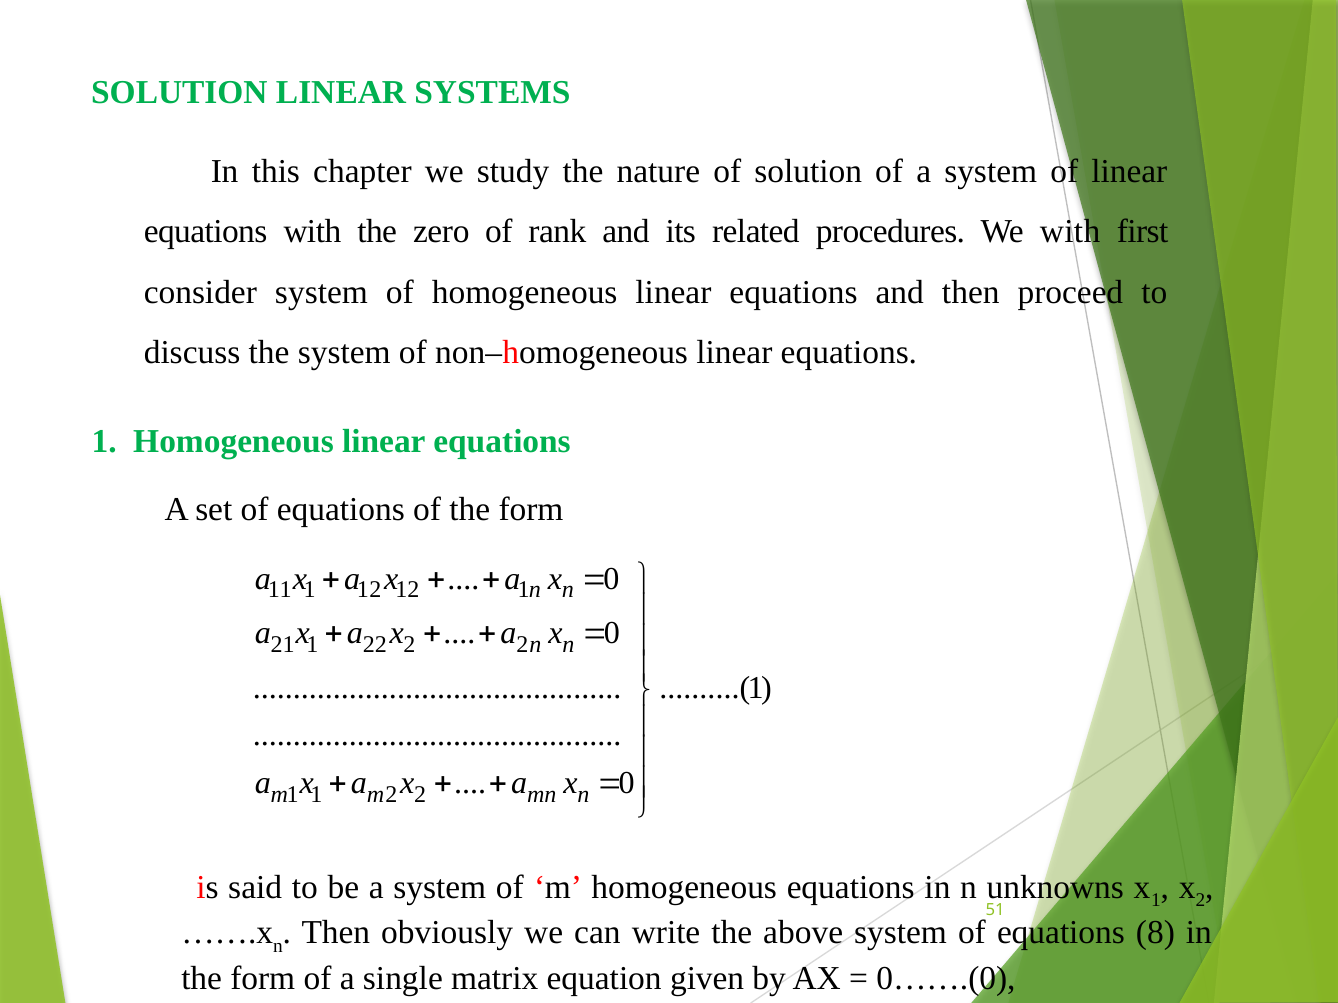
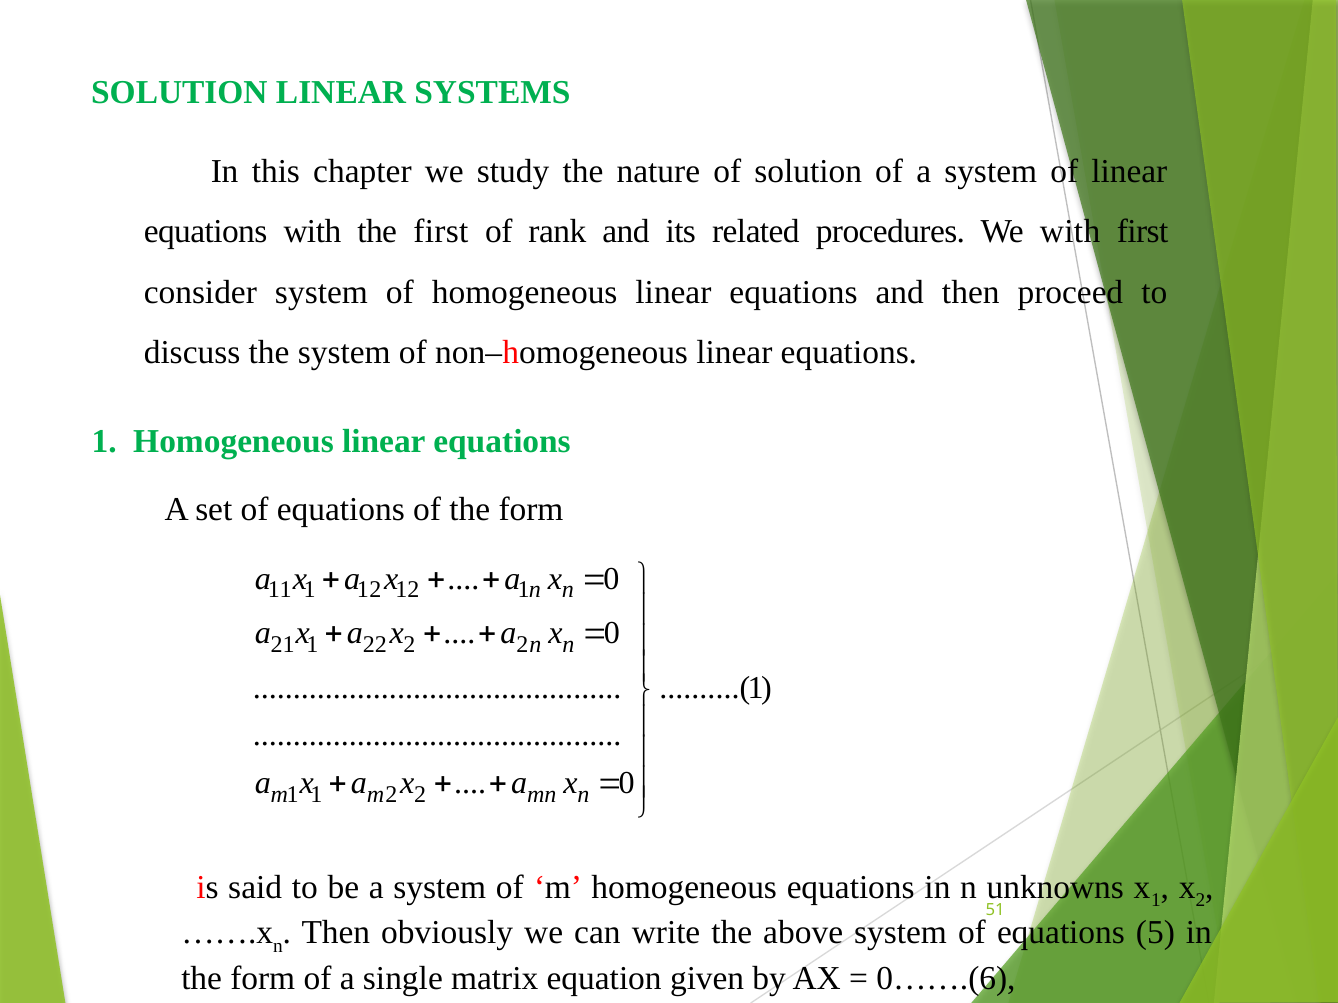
the zero: zero -> first (441, 232)
8: 8 -> 5 (1155, 933)
0…….(0: 0…….(0 -> 0…….(6 (946, 979)
